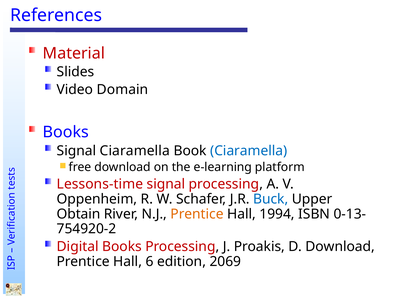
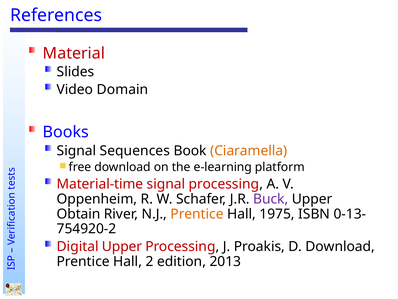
Signal Ciaramella: Ciaramella -> Sequences (135, 151)
Ciaramella colour: blue -> orange (249, 151)
Lessons-time: Lessons-time -> Material-time (100, 184)
Buck colour: blue -> purple (271, 199)
1994: 1994 -> 1975 (277, 214)
Digital Books: Books -> Upper (122, 246)
6: 6 -> 2 (150, 261)
2069: 2069 -> 2013 (225, 261)
